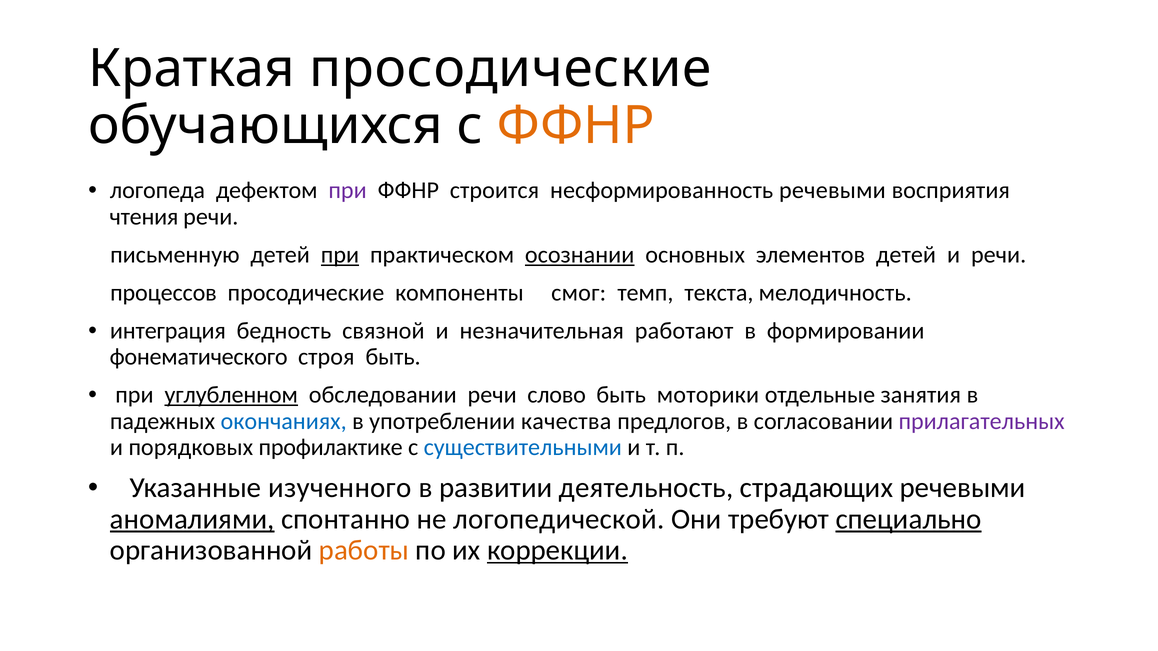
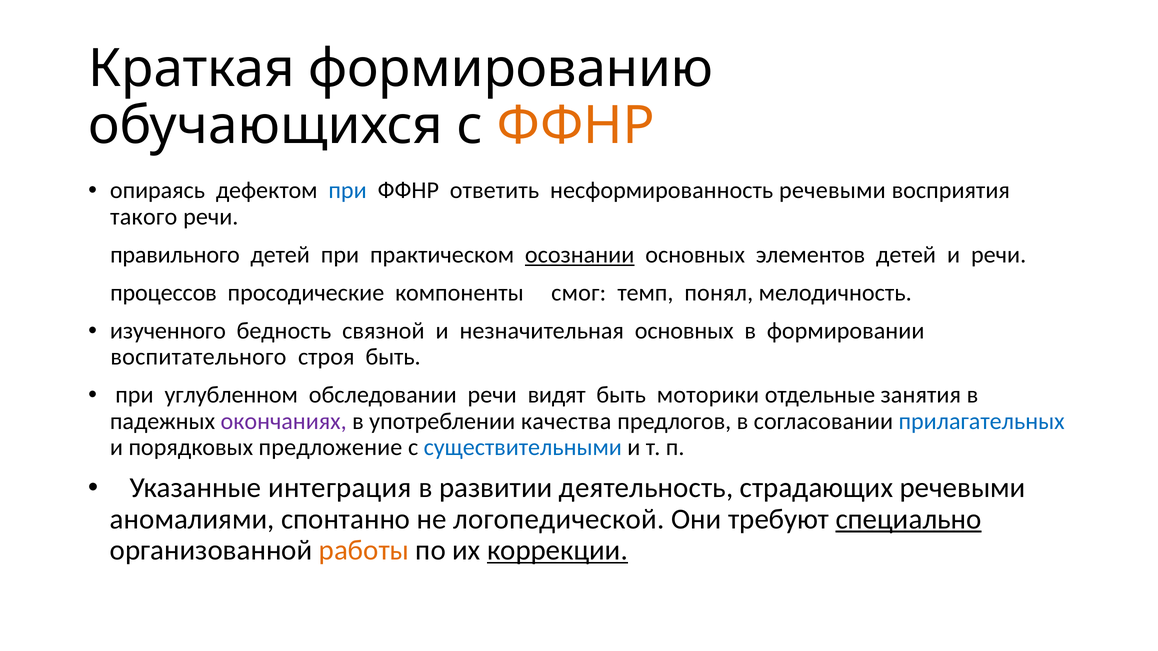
Краткая просодические: просодические -> формированию (511, 69)
логопеда: логопеда -> опираясь (157, 191)
при colour: purple -> blue (348, 191)
строится: строится -> ответить (494, 191)
чтения: чтения -> такого (144, 217)
письменную: письменную -> правильного (175, 255)
при underline: present -> none (340, 255)
текста: текста -> понял (719, 293)
интеграция: интеграция -> изученного (168, 331)
незначительная работают: работают -> основных (684, 331)
фонематического: фонематического -> воспитательного (198, 357)
углубленном underline: present -> none (231, 395)
слово: слово -> видят (557, 395)
окончаниях colour: blue -> purple (284, 421)
прилагательных colour: purple -> blue (982, 421)
профилактике: профилактике -> предложение (330, 447)
изученного: изученного -> интеграция (340, 488)
аномалиями underline: present -> none (192, 519)
